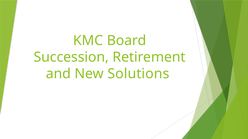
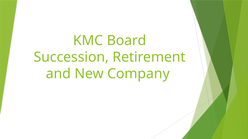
Solutions: Solutions -> Company (139, 74)
